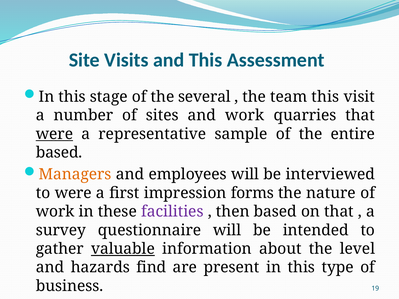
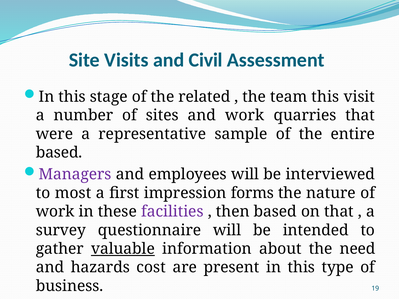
and This: This -> Civil (206, 60)
several: several -> related (204, 97)
were underline: present -> none (54, 134)
Managers colour: orange -> purple (75, 174)
to were: were -> most (73, 193)
level: level -> need (358, 249)
find: find -> cost (151, 268)
